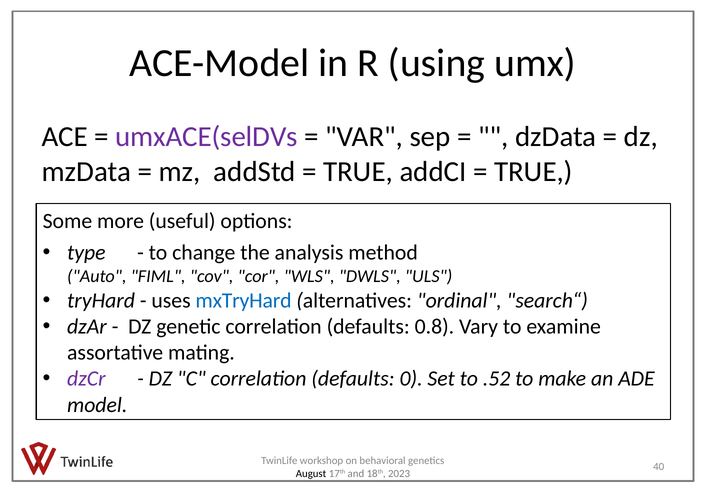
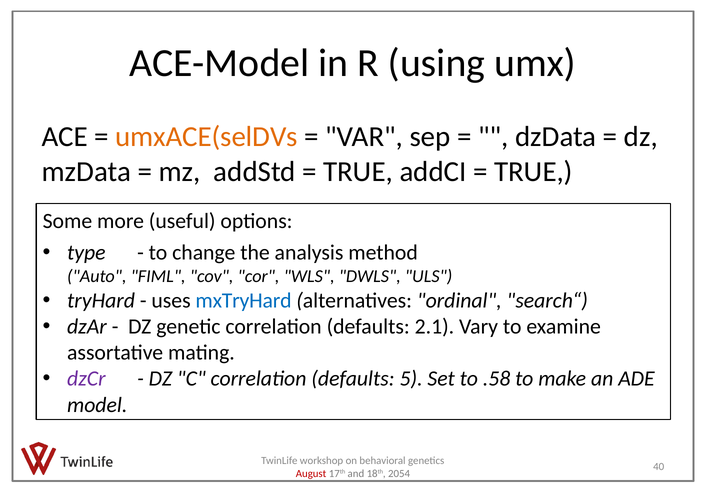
umxACE(selDVs colour: purple -> orange (207, 137)
0.8: 0.8 -> 2.1 (434, 326)
0: 0 -> 5 (411, 379)
.52: .52 -> .58 (497, 379)
August colour: black -> red (311, 473)
2023: 2023 -> 2054 (399, 473)
